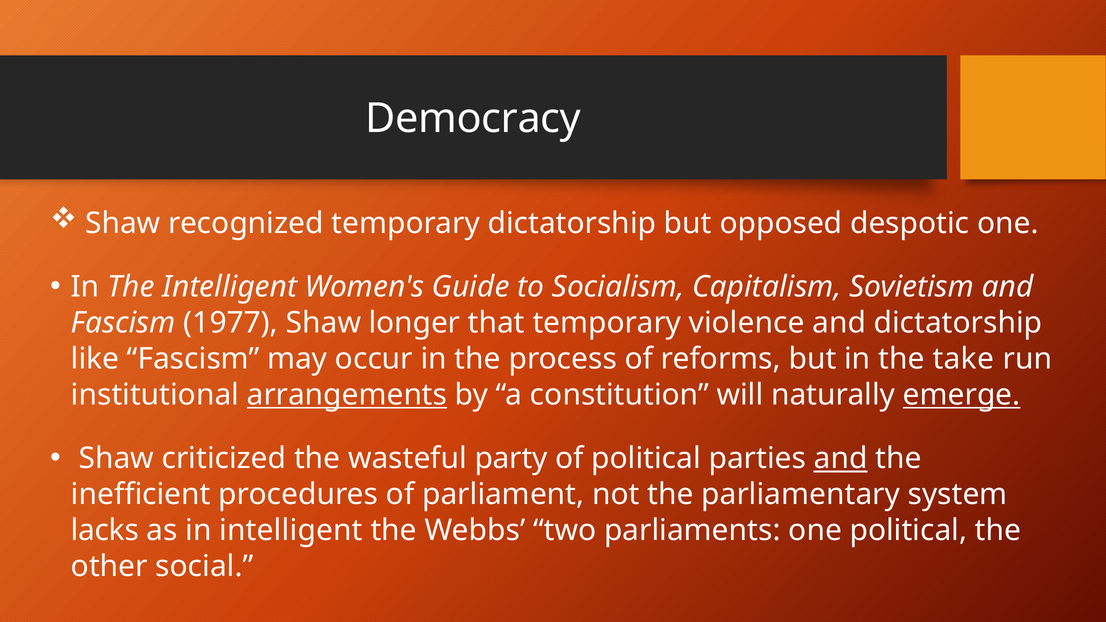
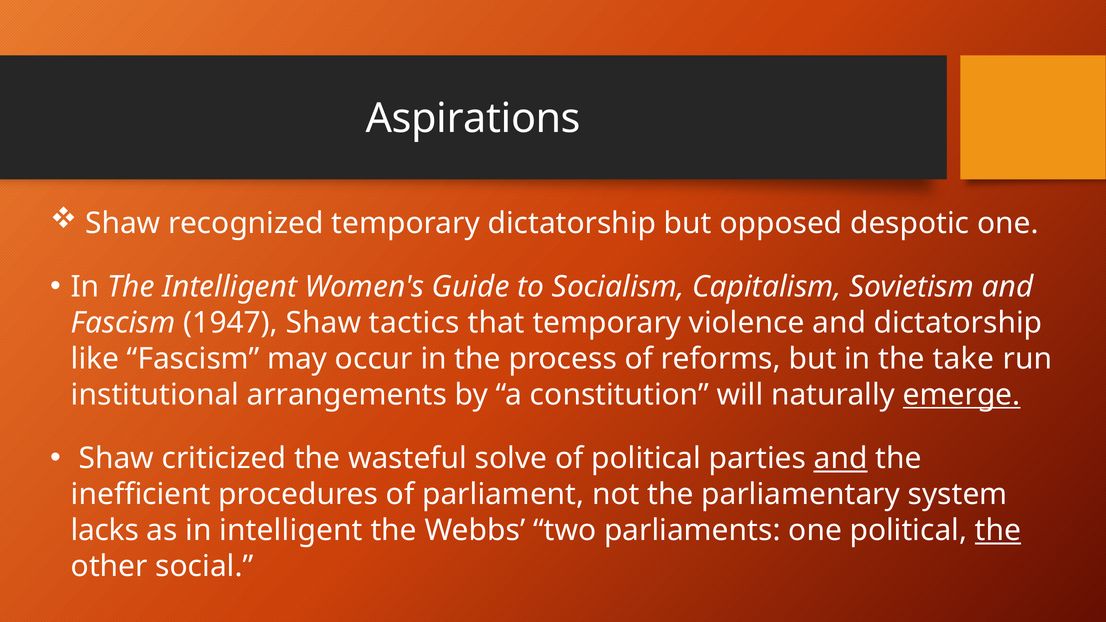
Democracy: Democracy -> Aspirations (473, 119)
1977: 1977 -> 1947 (231, 323)
longer: longer -> tactics (414, 323)
arrangements underline: present -> none (347, 395)
party: party -> solve (511, 459)
the underline: none -> present (998, 531)
